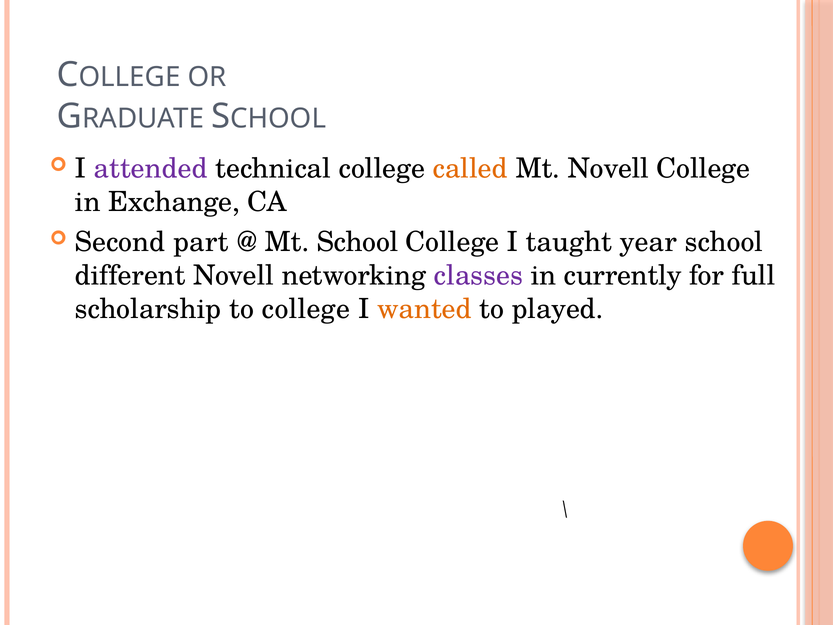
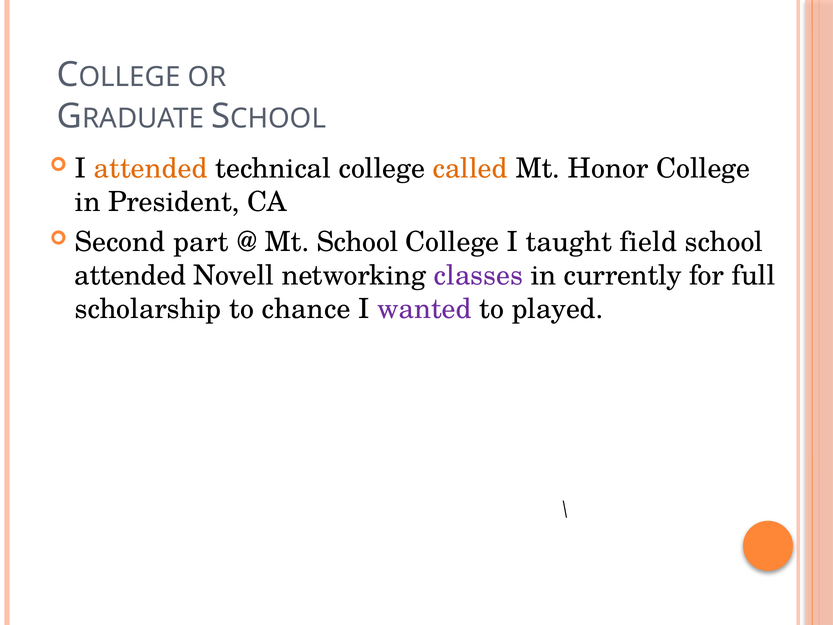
attended colour: purple -> orange (151, 168)
Mt Novell: Novell -> Honor (608, 168)
Exchange: Exchange -> President (174, 202)
year: year -> field (648, 242)
different: different -> attended (130, 275)
to college: college -> chance (306, 309)
wanted colour: orange -> purple (424, 309)
